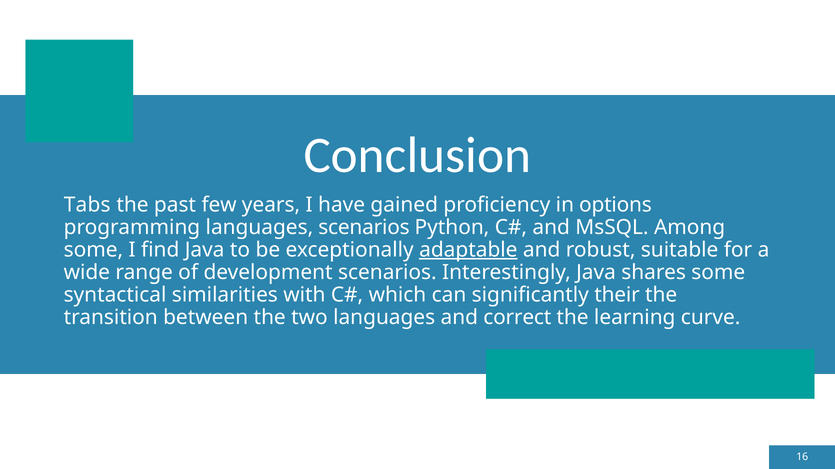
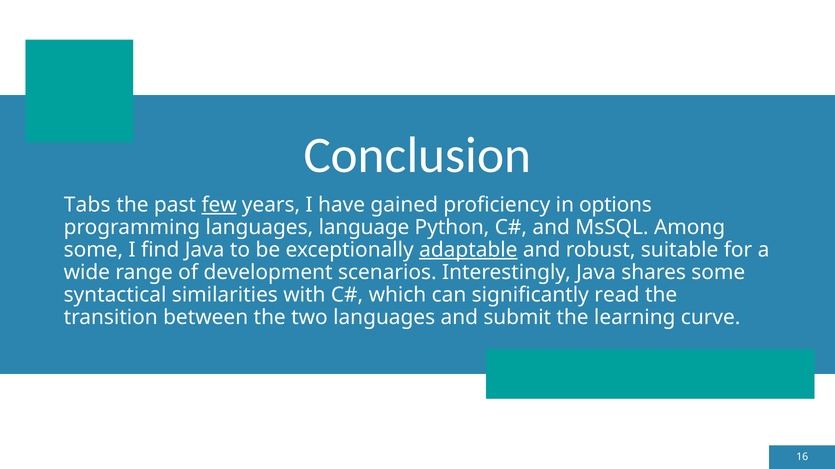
few underline: none -> present (219, 205)
languages scenarios: scenarios -> language (364, 228)
their: their -> read (617, 295)
correct: correct -> submit (517, 318)
